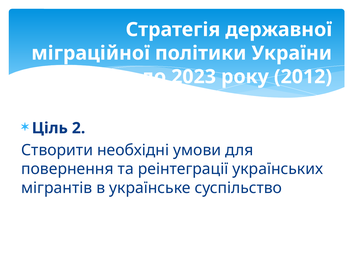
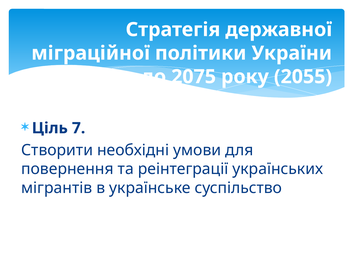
2023: 2023 -> 2075 (194, 77)
2012: 2012 -> 2055 (303, 77)
2: 2 -> 7 (79, 128)
